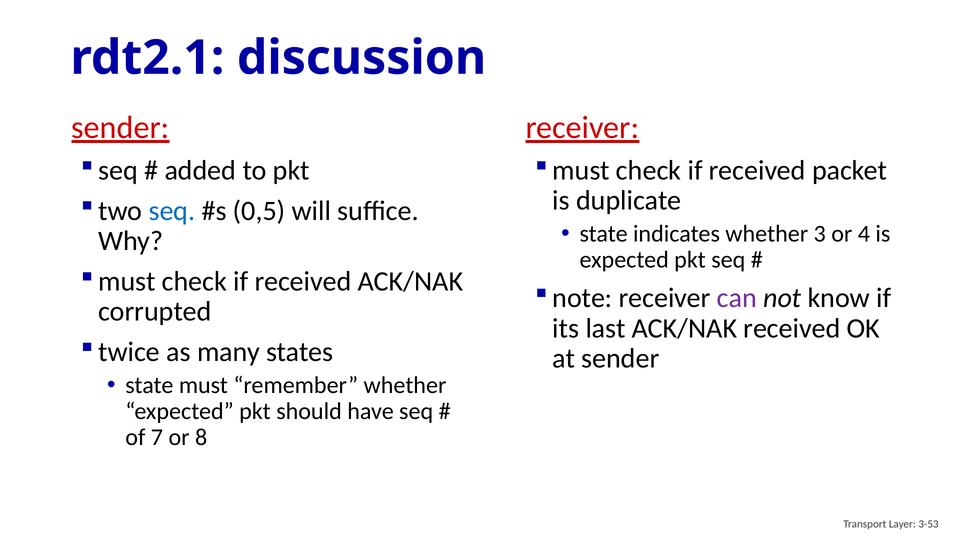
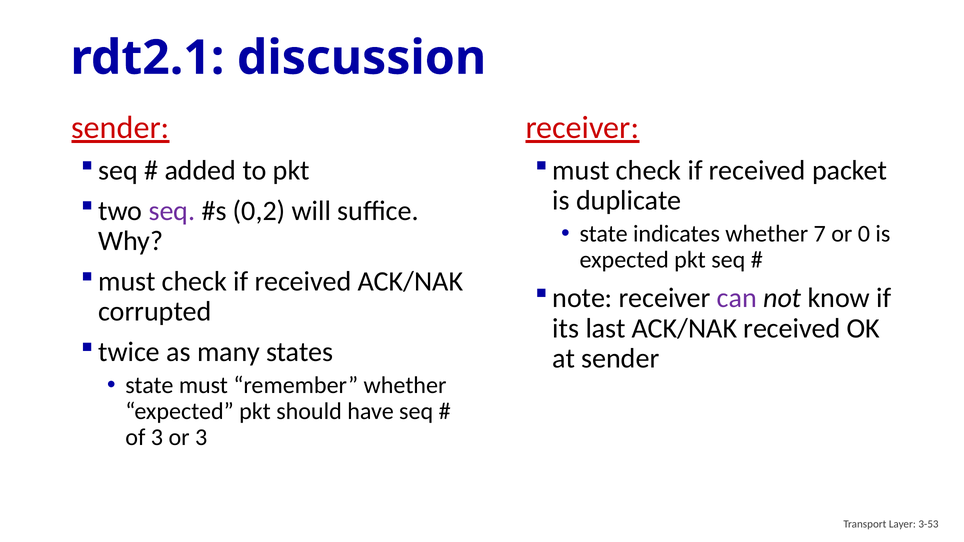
seq colour: blue -> purple (172, 211)
0,5: 0,5 -> 0,2 (259, 211)
3: 3 -> 7 (820, 234)
4: 4 -> 0 (864, 234)
of 7: 7 -> 3 (157, 437)
or 8: 8 -> 3 (201, 437)
